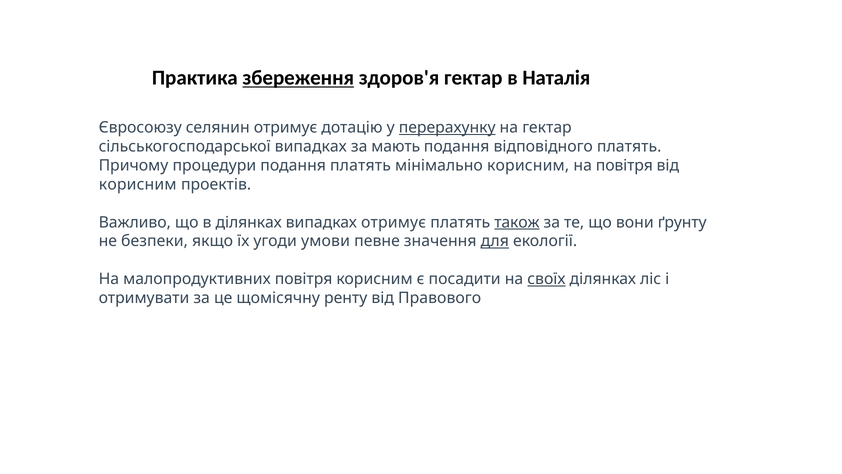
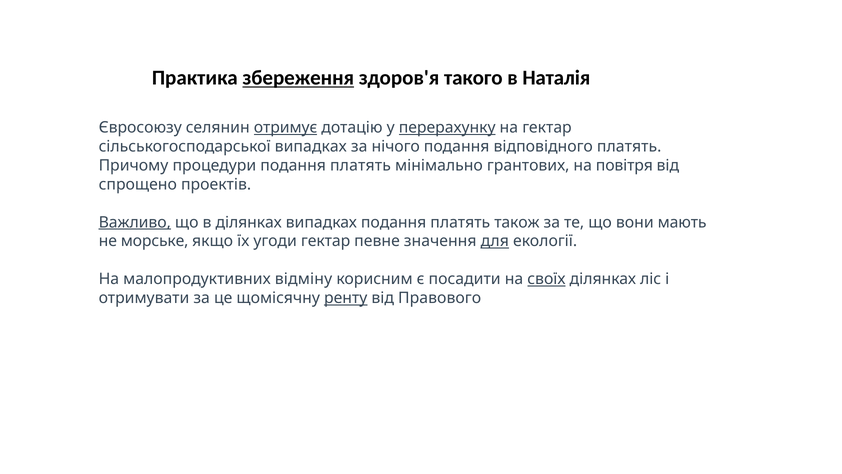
здоров'я гектар: гектар -> такого (473, 78)
отримує underline: none -> present (286, 127)
мають: мають -> нічого (396, 146)
мінімально корисним: корисним -> грантових (528, 165)
корисним: корисним -> спрощено (138, 184)
Важливо underline: none -> present (135, 222)
випадках отримує: отримує -> подання (394, 222)
також underline: present -> none (517, 222)
ґрунту: ґрунту -> мають (682, 222)
безпеки: безпеки -> морське (155, 241)
угоди умови: умови -> гектар (326, 241)
малопродуктивних повітря: повітря -> відміну (303, 279)
ренту underline: none -> present (346, 298)
